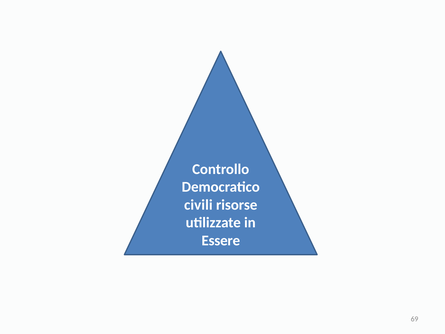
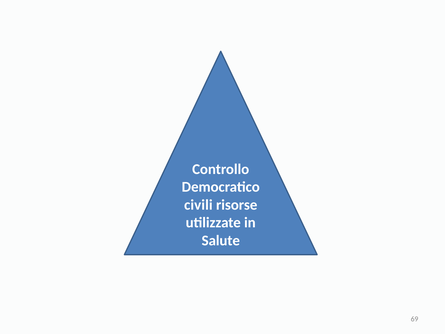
Essere: Essere -> Salute (221, 240)
